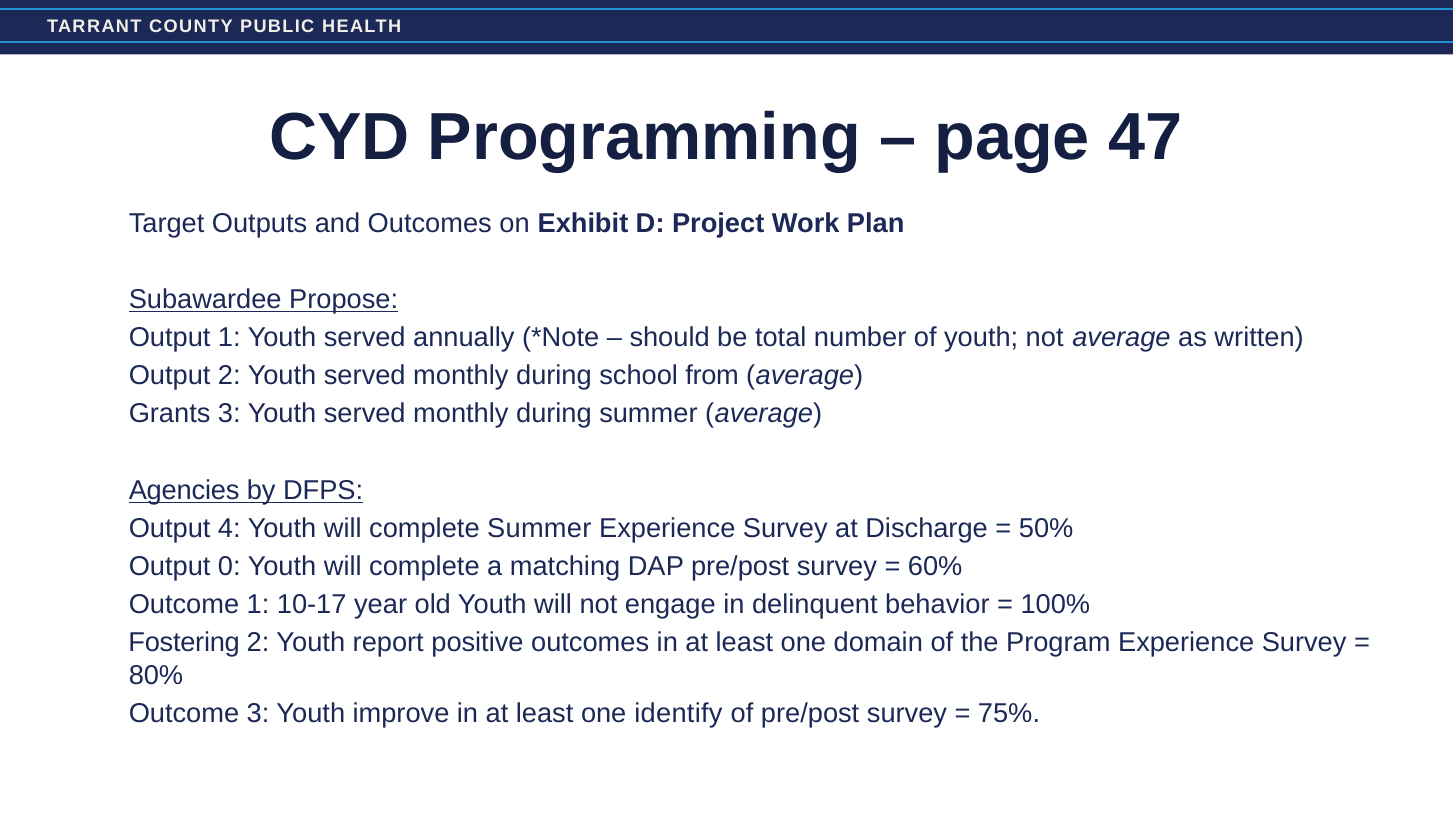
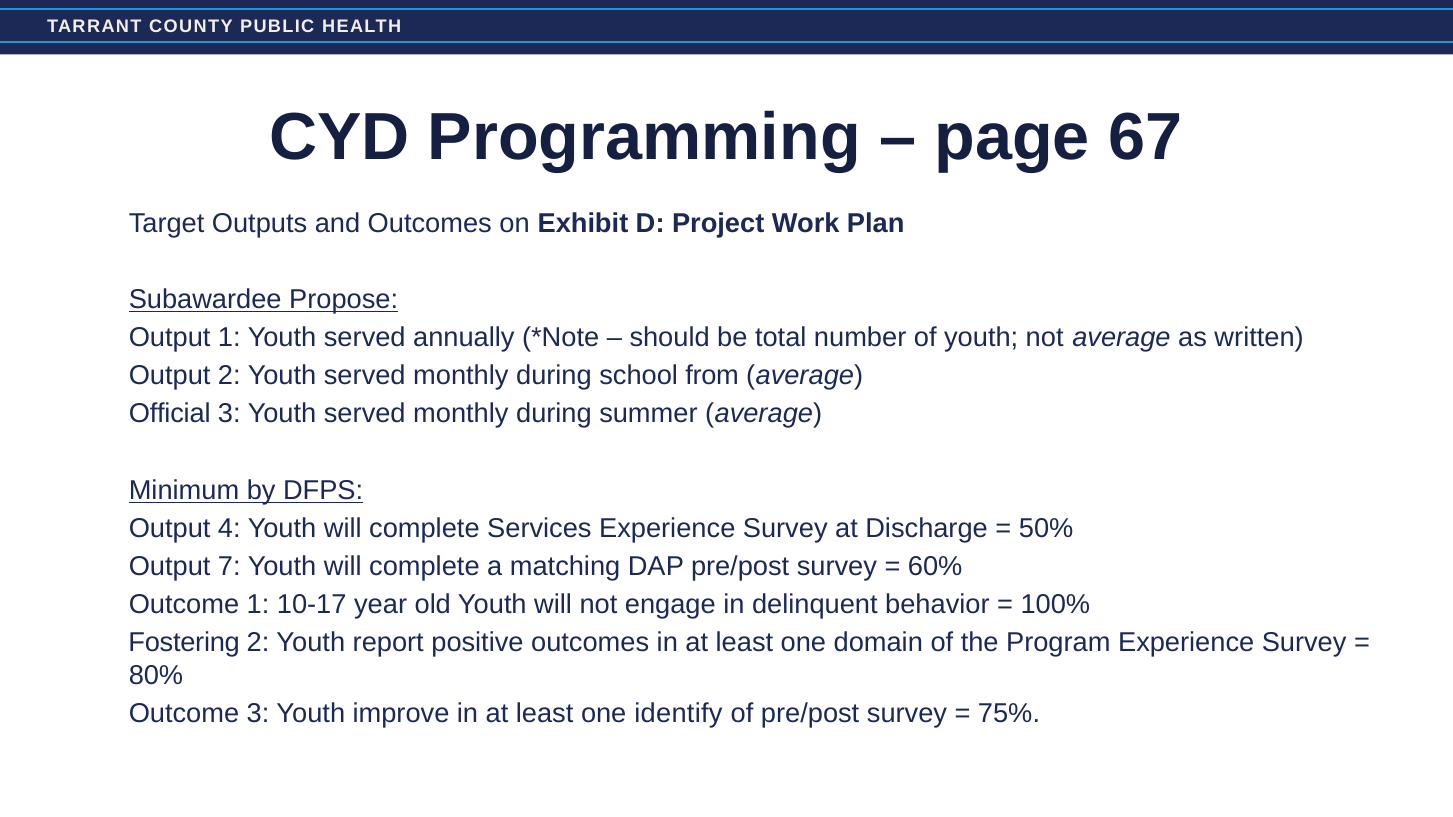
47: 47 -> 67 (1145, 137)
Grants: Grants -> Official (170, 414)
Agencies: Agencies -> Minimum (184, 490)
complete Summer: Summer -> Services (539, 529)
0: 0 -> 7 (229, 567)
